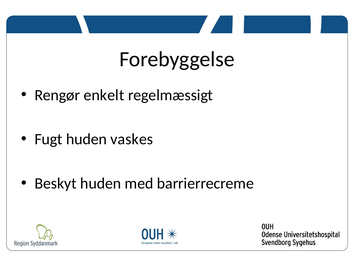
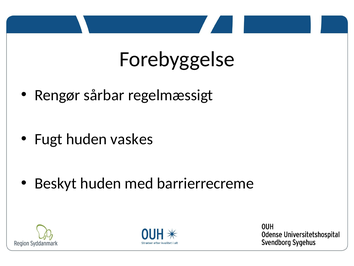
enkelt: enkelt -> sårbar (104, 95)
